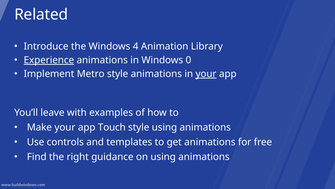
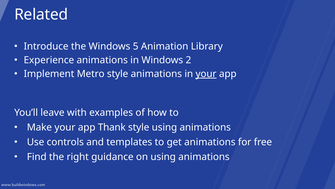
4: 4 -> 5 (136, 46)
Experience underline: present -> none (49, 60)
0: 0 -> 2 (188, 60)
Touch: Touch -> Thank (112, 127)
